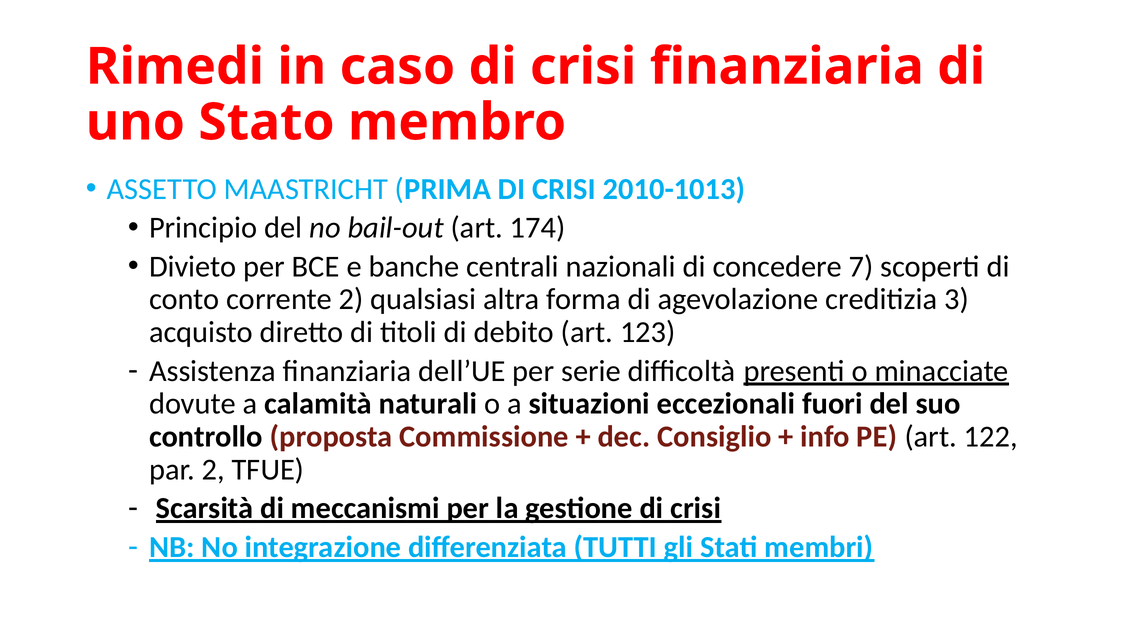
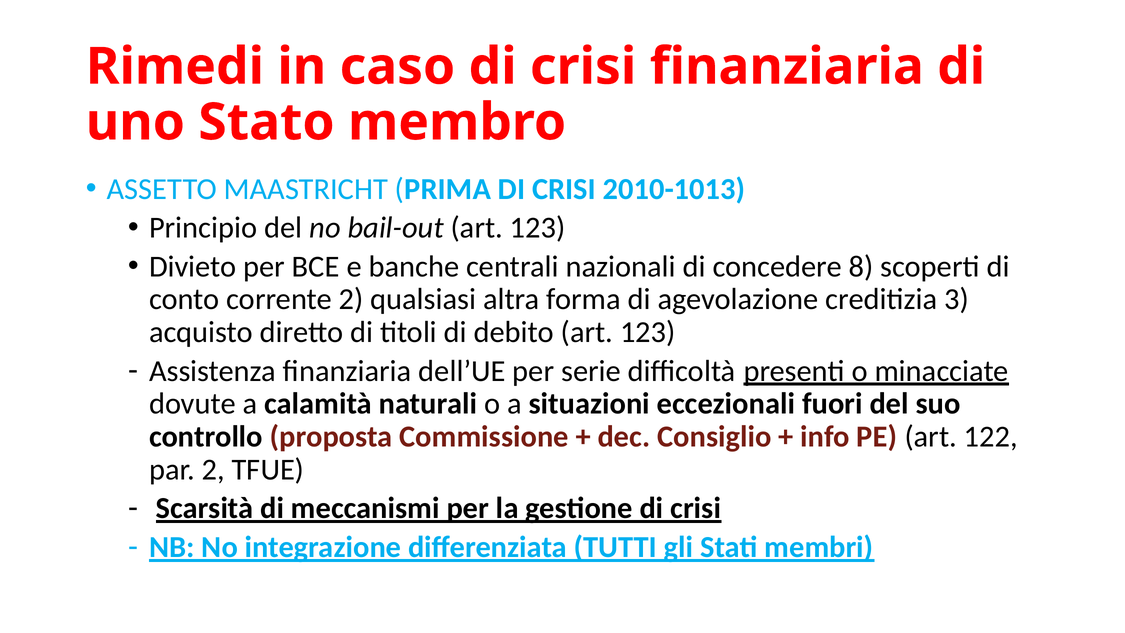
bail-out art 174: 174 -> 123 (538, 228)
7: 7 -> 8 (861, 266)
